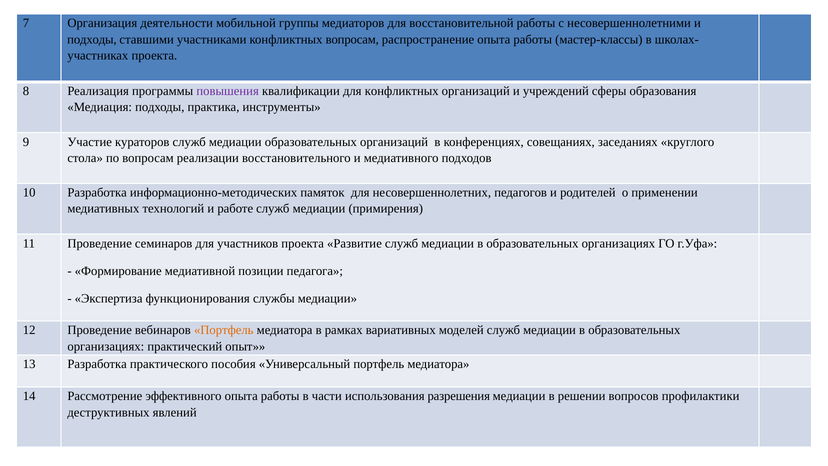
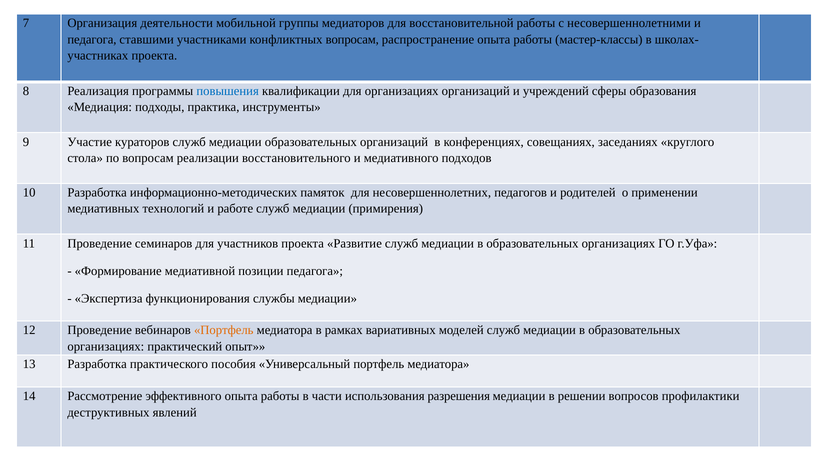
подходы: подходы -> педагога (92, 39)
повышения colour: purple -> blue (228, 91)
для конфликтных: конфликтных -> организациях (402, 91)
